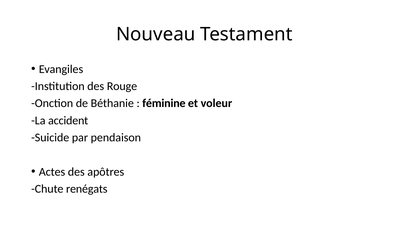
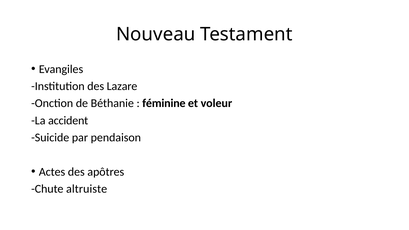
Rouge: Rouge -> Lazare (122, 86)
renégats: renégats -> altruiste (87, 189)
